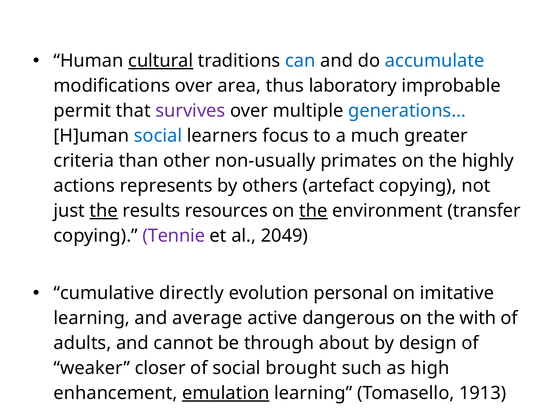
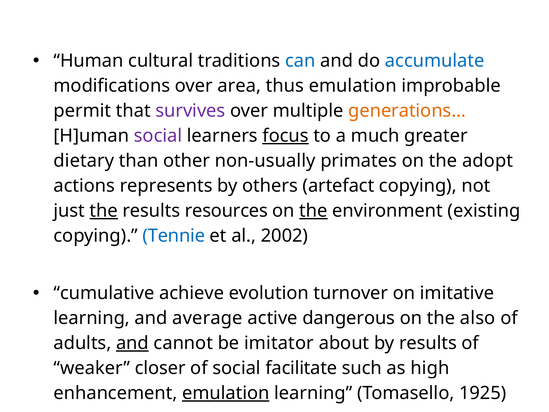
cultural underline: present -> none (161, 61)
thus laboratory: laboratory -> emulation (353, 86)
generations… colour: blue -> orange (407, 111)
social colour: blue -> purple (158, 136)
focus underline: none -> present (286, 136)
criteria: criteria -> dietary (84, 161)
highly: highly -> adopt (488, 161)
transfer: transfer -> existing (484, 211)
Tennie colour: purple -> blue (174, 236)
2049: 2049 -> 2002 (284, 236)
directly: directly -> achieve (192, 293)
personal: personal -> turnover (351, 293)
with: with -> also (478, 318)
and underline: none -> present (132, 343)
through: through -> imitator (279, 343)
by design: design -> results (428, 343)
brought: brought -> facilitate (301, 368)
1913: 1913 -> 1925 (483, 393)
